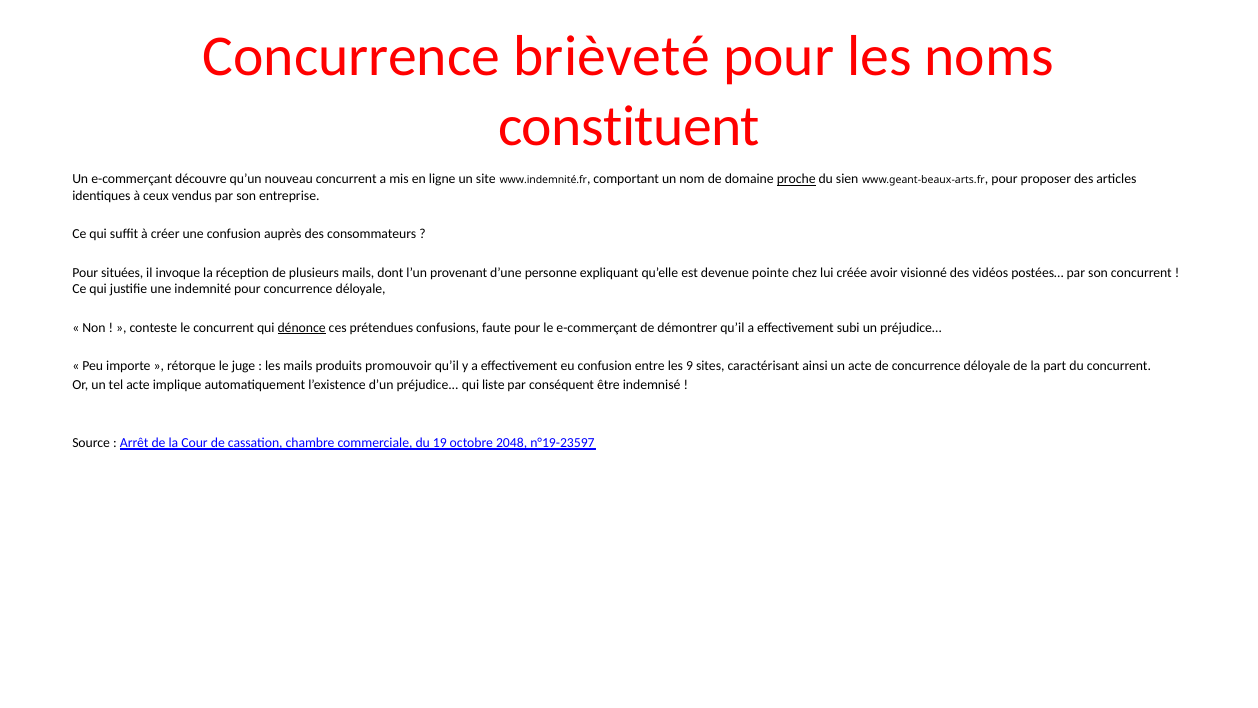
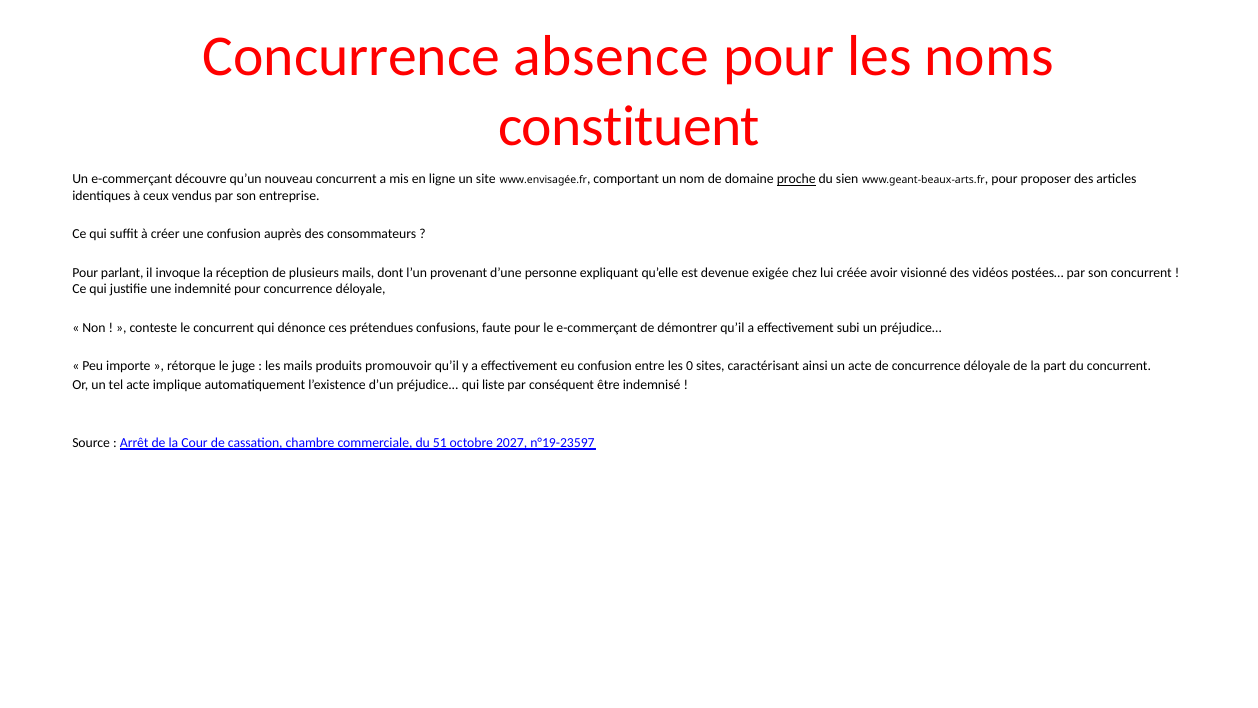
brièveté: brièveté -> absence (611, 57)
www.indemnité.fr: www.indemnité.fr -> www.envisagée.fr (543, 180)
situées: situées -> parlant (122, 272)
pointe: pointe -> exigée (770, 272)
dénonce underline: present -> none (302, 327)
9: 9 -> 0 (690, 366)
19: 19 -> 51 (440, 443)
2048: 2048 -> 2027 (512, 443)
